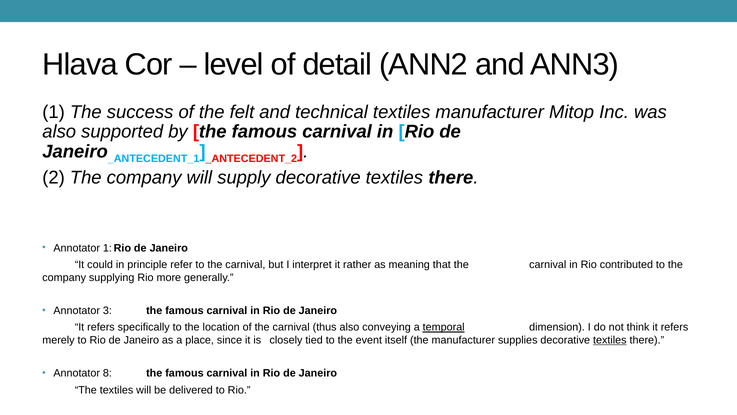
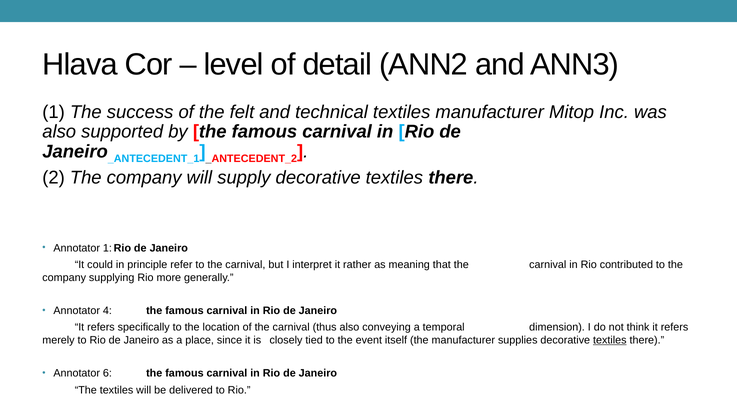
3: 3 -> 4 (107, 310)
temporal underline: present -> none (444, 327)
8: 8 -> 6 (107, 373)
